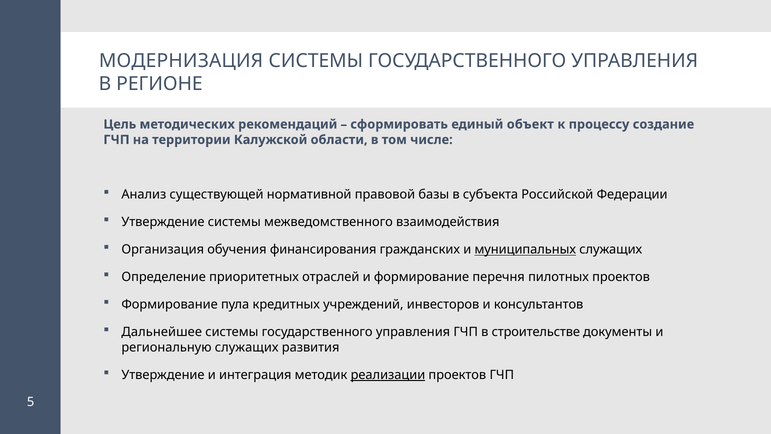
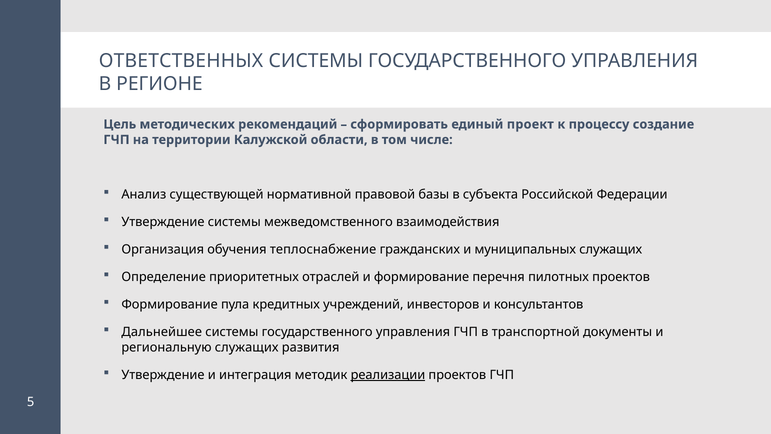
МОДЕРНИЗАЦИЯ: МОДЕРНИЗАЦИЯ -> ОТВЕТСТВЕННЫХ (181, 61)
объект: объект -> проект (530, 124)
финансирования: финансирования -> теплоснабжение (323, 249)
муниципальных underline: present -> none (525, 249)
строительстве: строительстве -> транспортной (536, 332)
